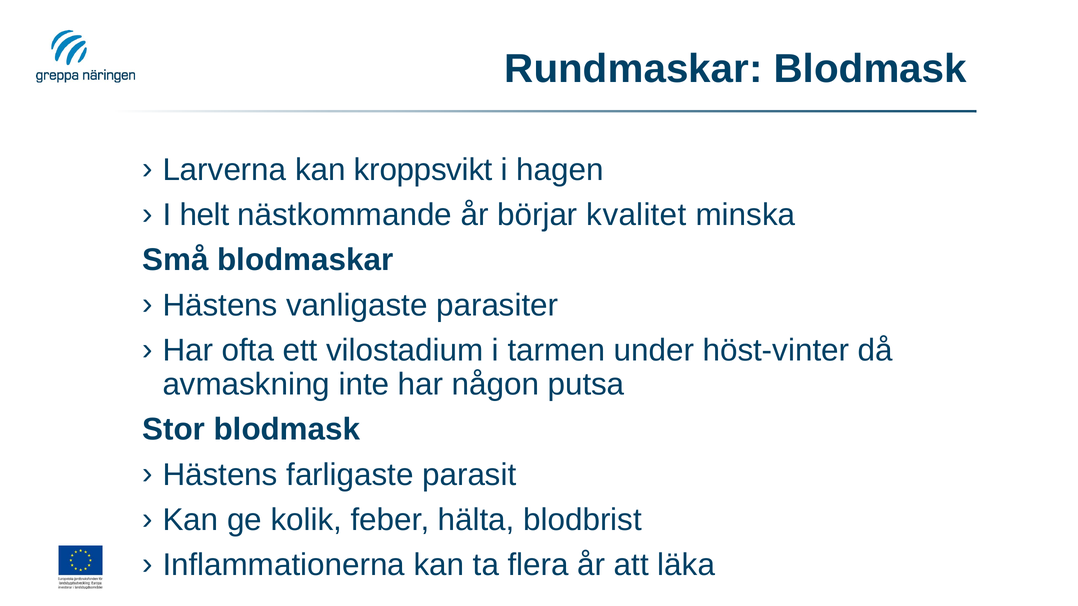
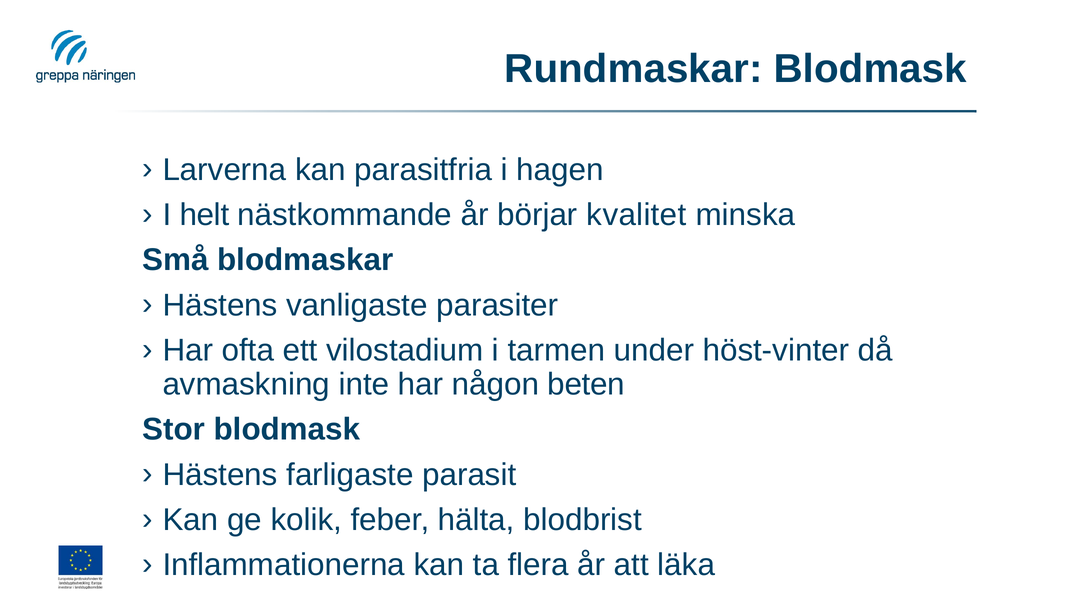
kroppsvikt: kroppsvikt -> parasitfria (423, 170)
putsa: putsa -> beten (586, 385)
